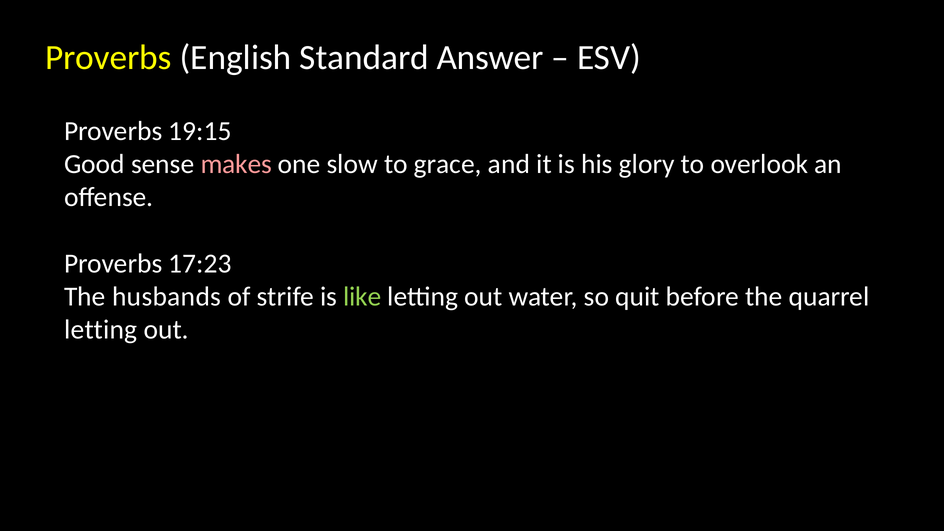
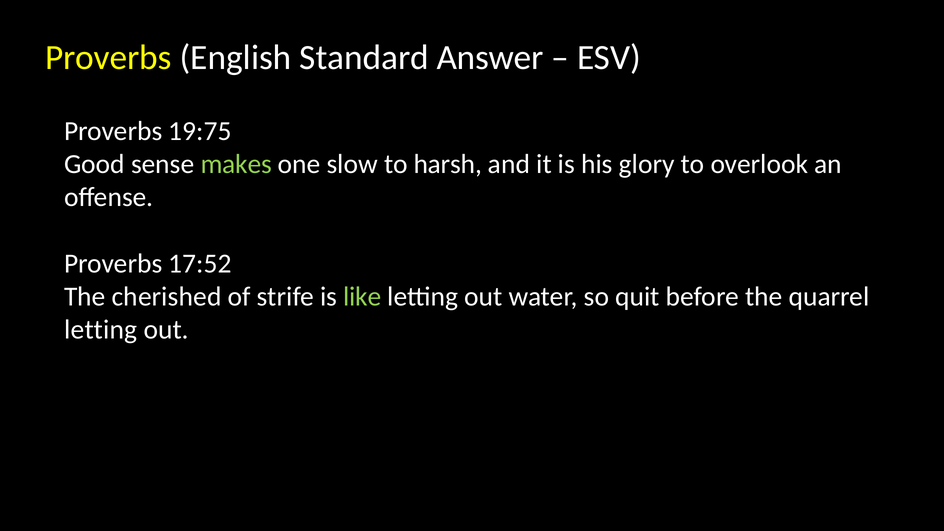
19:15: 19:15 -> 19:75 (200, 131)
makes colour: pink -> light green (236, 164)
grace: grace -> harsh (448, 164)
17:23: 17:23 -> 17:52 (200, 264)
husbands: husbands -> cherished (167, 297)
